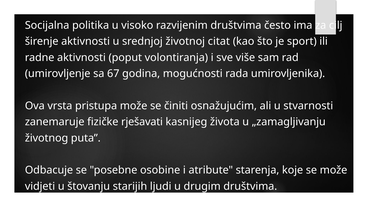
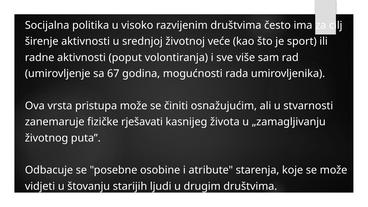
citat: citat -> veće (219, 41)
